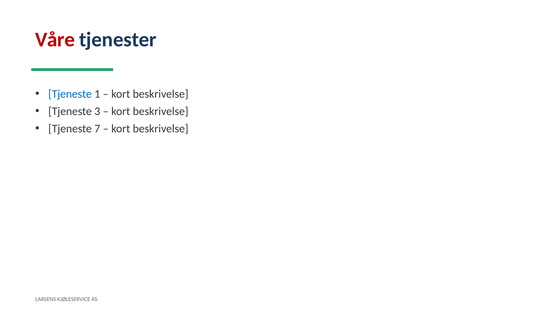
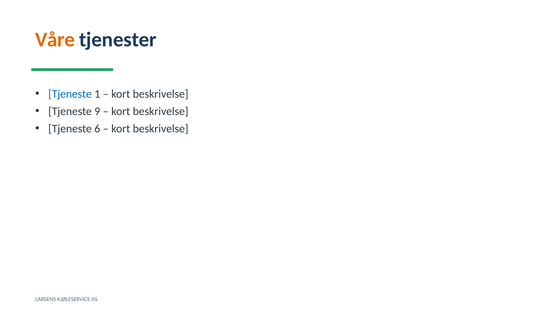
Våre colour: red -> orange (55, 40)
3: 3 -> 9 (97, 111)
7: 7 -> 6 (97, 129)
